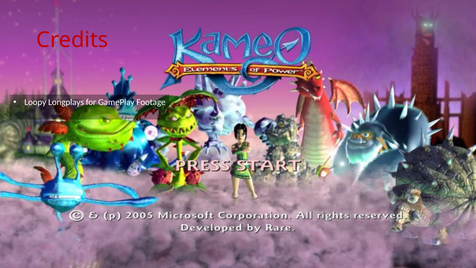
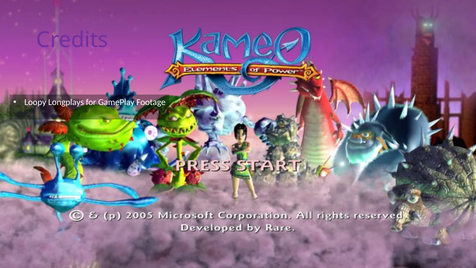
Credits colour: red -> purple (72, 40)
